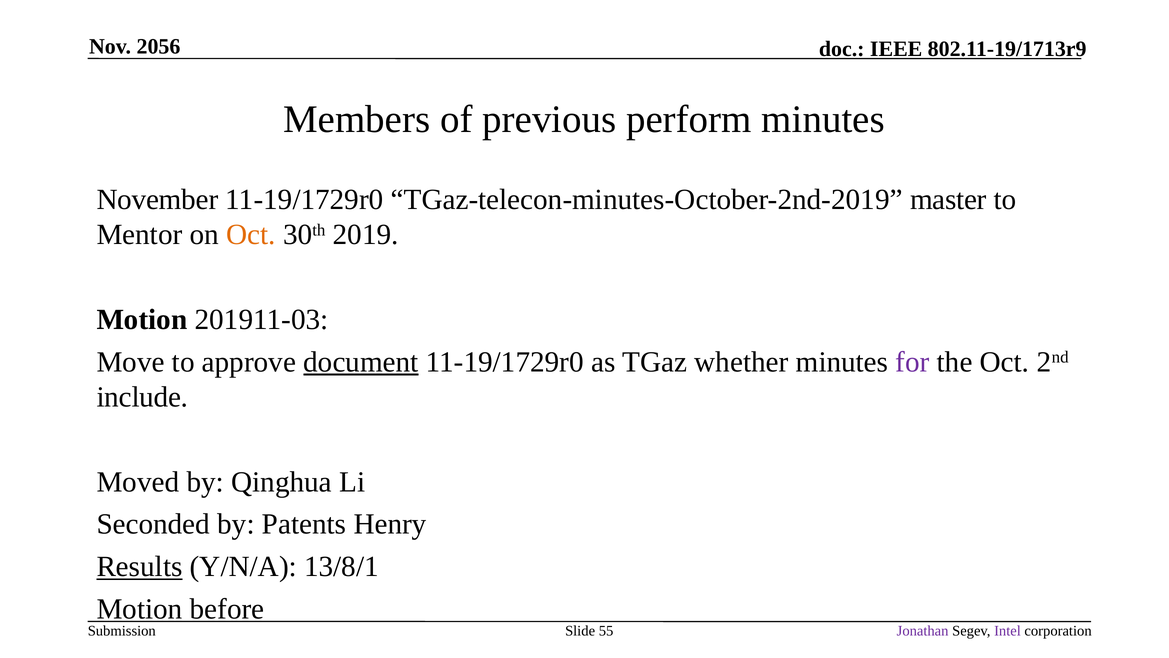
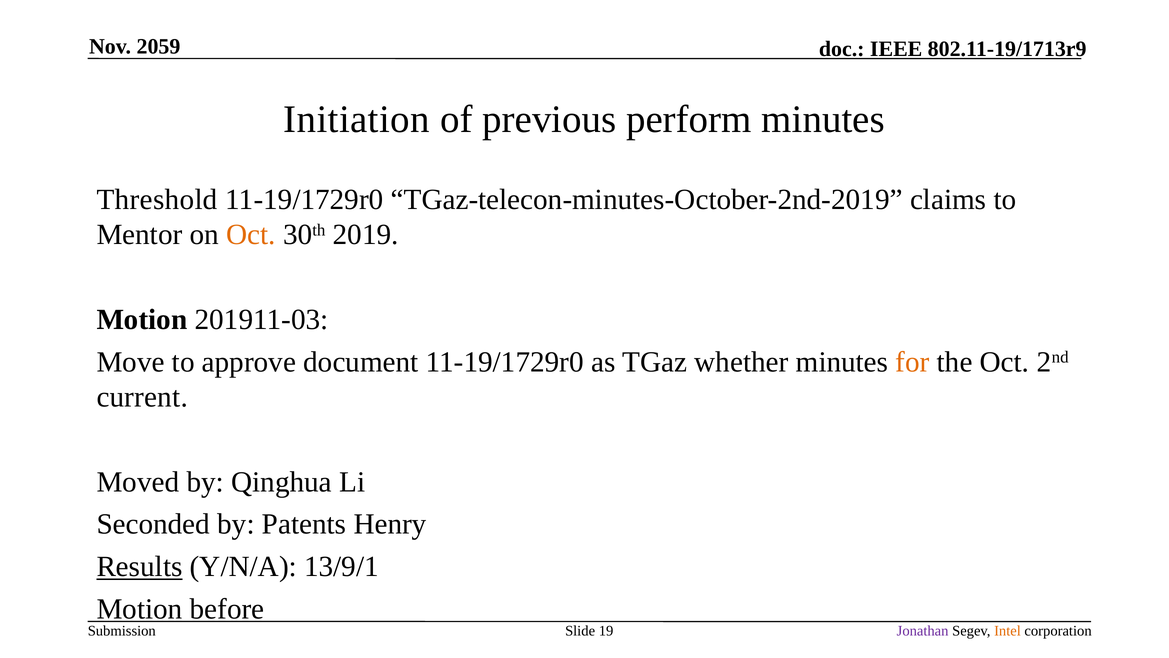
2056: 2056 -> 2059 (158, 46)
Members: Members -> Initiation (357, 120)
November: November -> Threshold (157, 199)
master: master -> claims (948, 199)
document underline: present -> none (361, 362)
for colour: purple -> orange (913, 362)
include: include -> current (142, 397)
13/8/1: 13/8/1 -> 13/9/1 (341, 566)
55: 55 -> 19 (606, 631)
Intel colour: purple -> orange (1007, 631)
